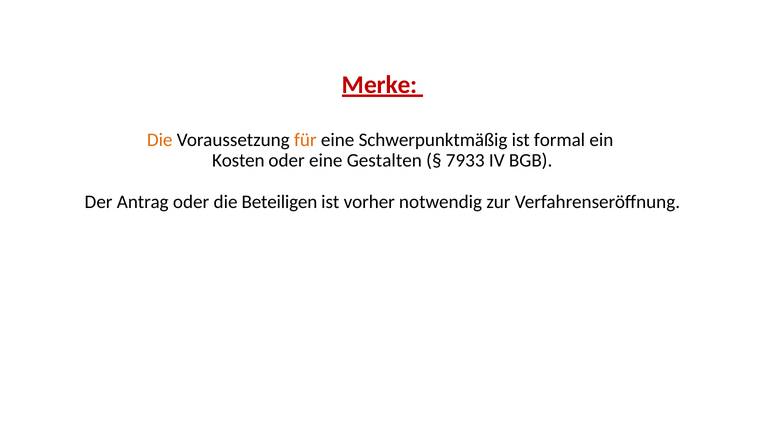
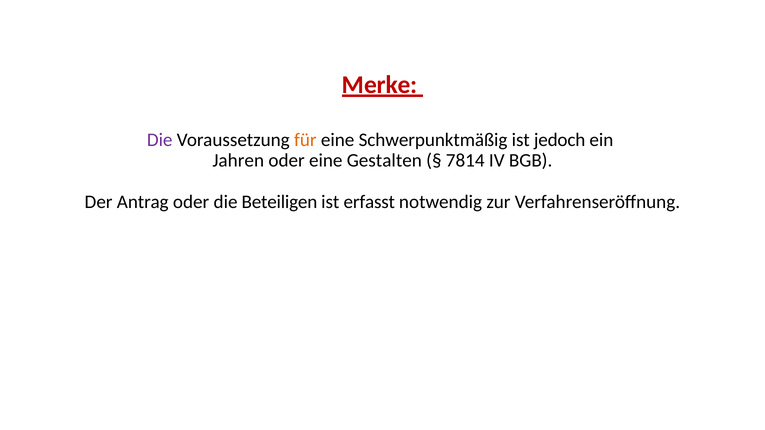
Die colour: orange -> purple (160, 140)
formal: formal -> jedoch (560, 140)
Kosten: Kosten -> Jahren (238, 161)
7933: 7933 -> 7814 (465, 161)
vorher: vorher -> erfasst (369, 202)
